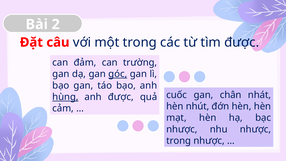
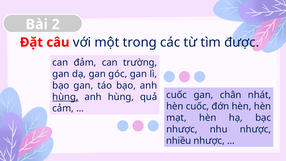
góc underline: present -> none (118, 74)
được: được -> hùng (121, 97)
hèn nhút: nhút -> cuốc (198, 106)
trong: trong -> nhiều (179, 141)
